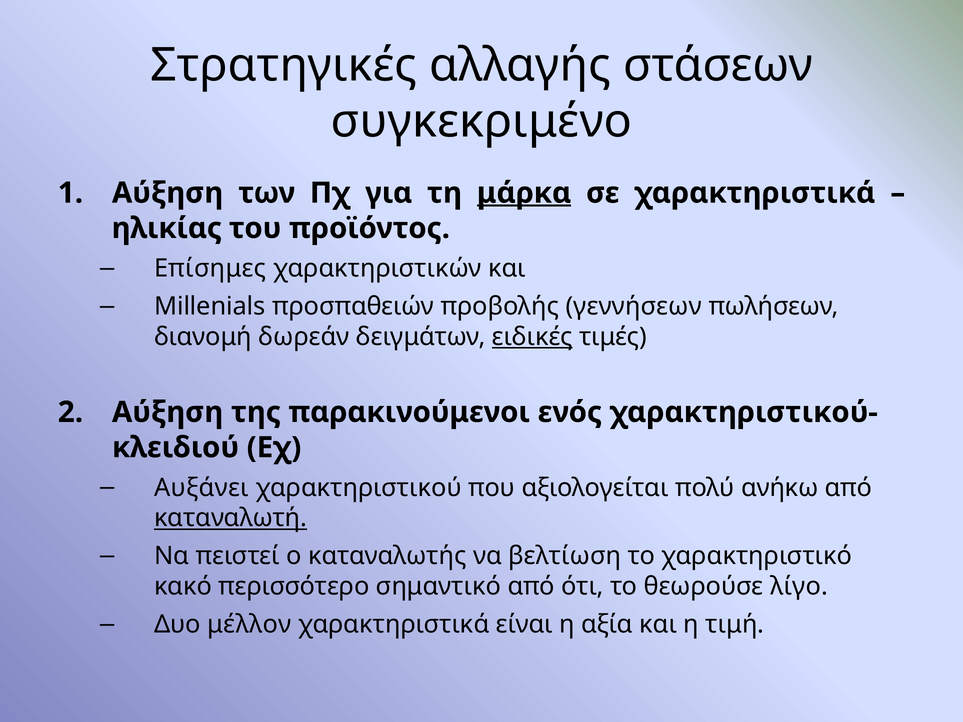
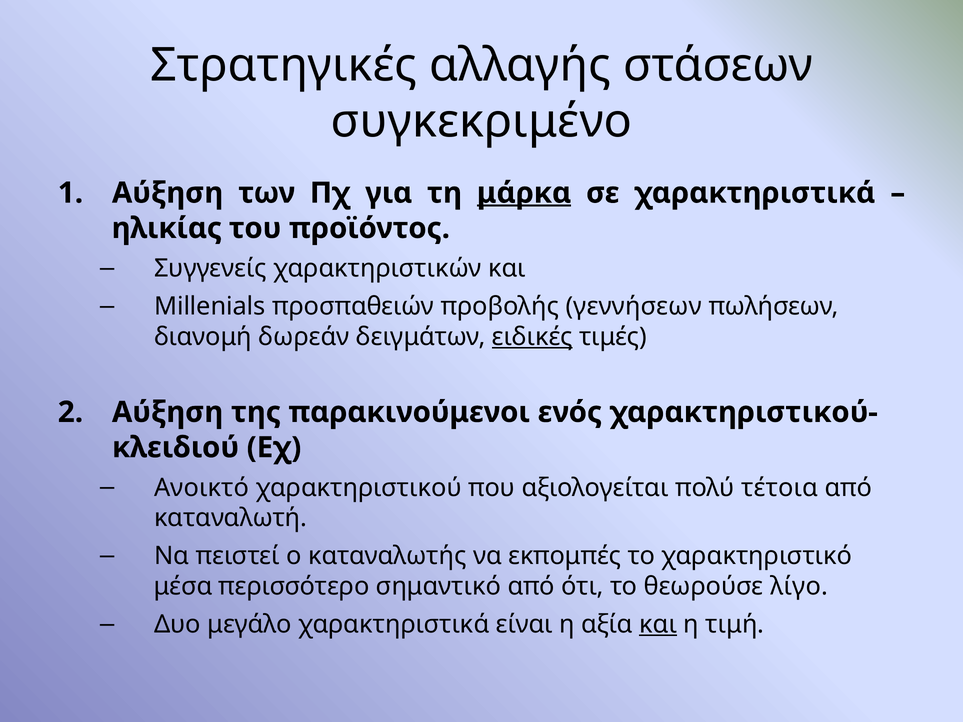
Επίσημες: Επίσημες -> Συγγενείς (210, 268)
Αυξάνει: Αυξάνει -> Ανοικτό (202, 488)
ανήκω: ανήκω -> τέτοια (780, 488)
καταναλωτή underline: present -> none (231, 518)
βελτίωση: βελτίωση -> εκπομπές (565, 556)
κακό: κακό -> μέσα (183, 587)
μέλλον: μέλλον -> μεγάλο (250, 625)
και underline: none -> present (658, 625)
